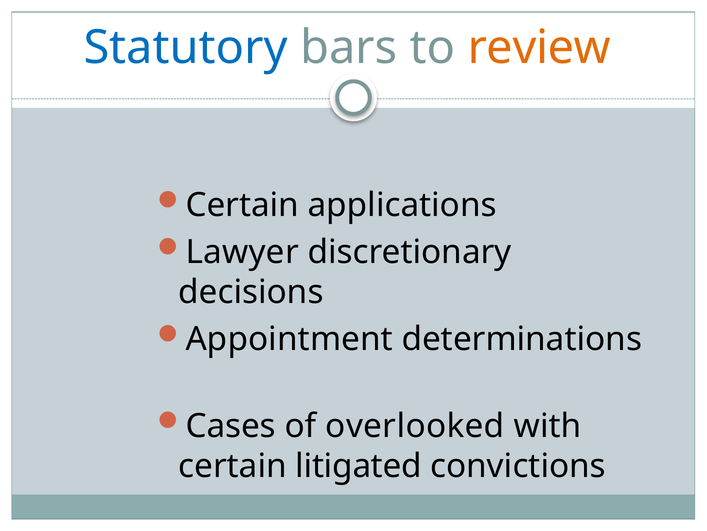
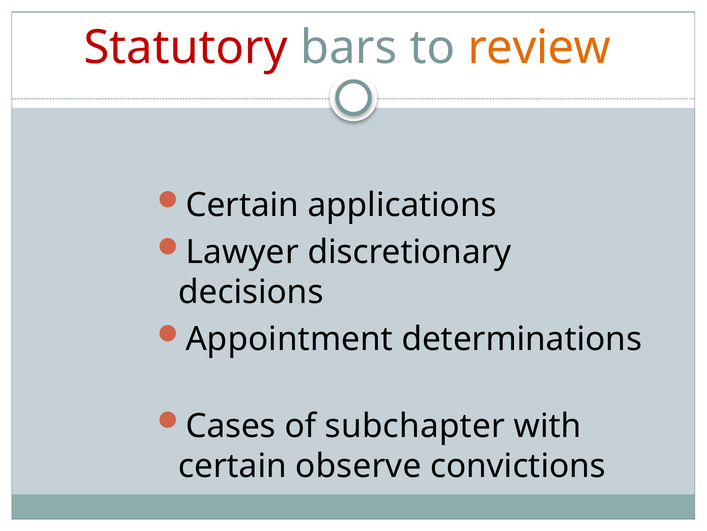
Statutory colour: blue -> red (186, 48)
overlooked: overlooked -> subchapter (415, 425)
litigated: litigated -> observe (358, 465)
